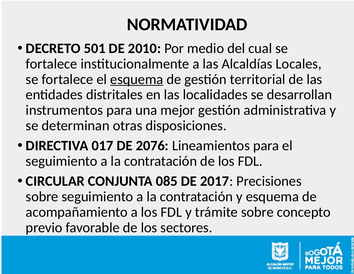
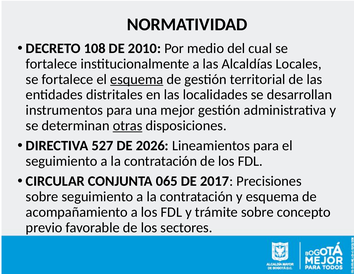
501: 501 -> 108 (95, 48)
otras underline: none -> present (128, 126)
017: 017 -> 527 (102, 145)
2076: 2076 -> 2026 (152, 145)
085: 085 -> 065 (167, 181)
